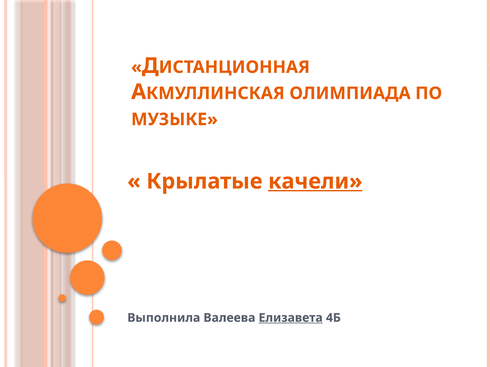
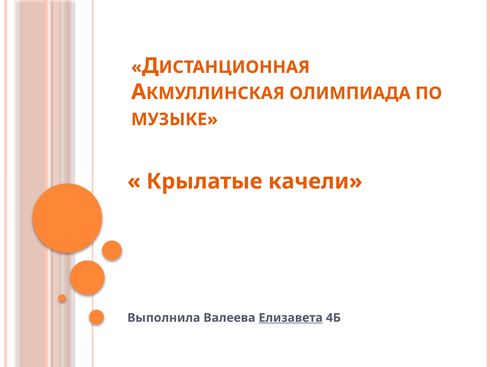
качели underline: present -> none (315, 182)
